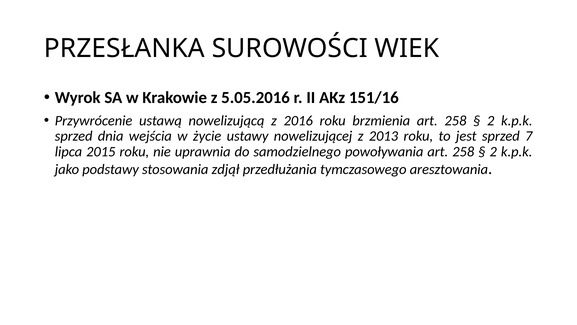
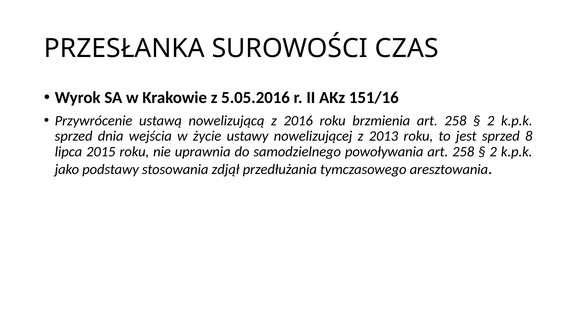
WIEK: WIEK -> CZAS (407, 48)
7: 7 -> 8 (529, 136)
